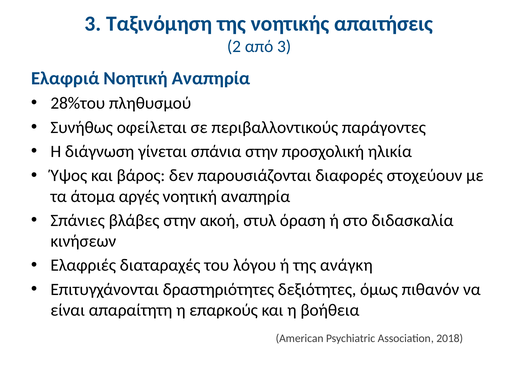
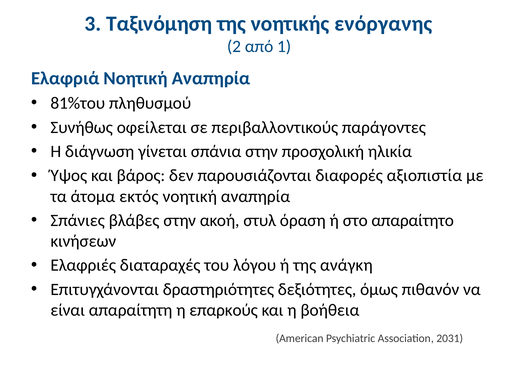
απαιτήσεις: απαιτήσεις -> ενόργανης (383, 24)
από 3: 3 -> 1 (284, 47)
28%του: 28%του -> 81%του (78, 103)
στοχεύουν: στοχεύουν -> αξιοπιστία (424, 176)
αργές: αργές -> εκτός (139, 196)
διδασκαλία: διδασκαλία -> απαραίτητο (413, 220)
2018: 2018 -> 2031 (450, 338)
